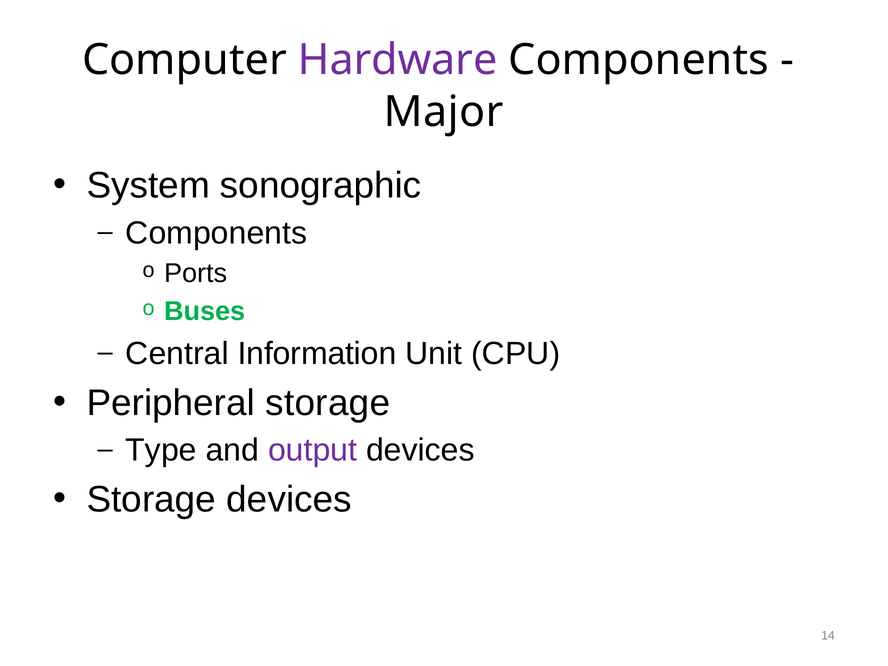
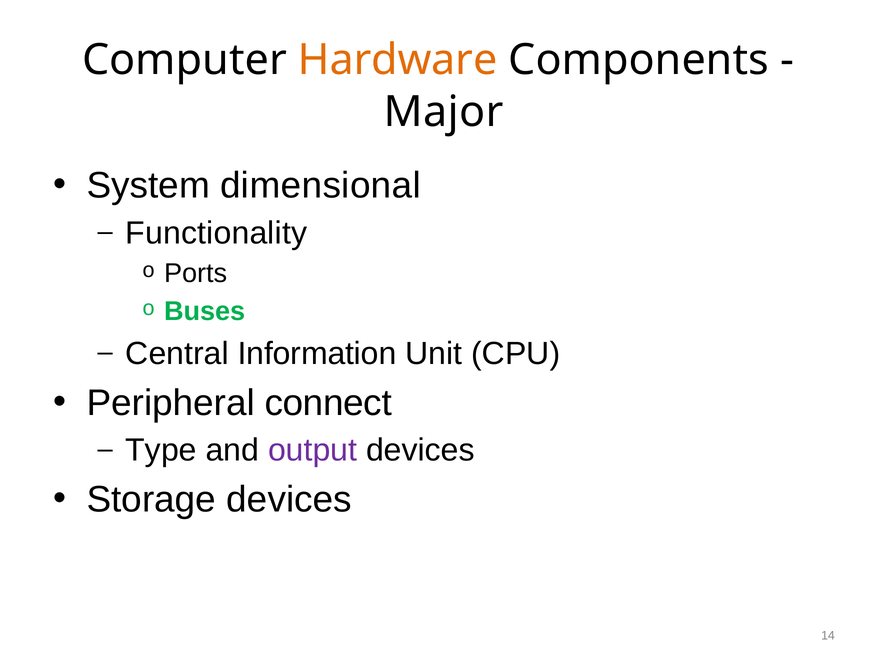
Hardware colour: purple -> orange (398, 60)
sonographic: sonographic -> dimensional (321, 185)
Components: Components -> Functionality (216, 233)
Peripheral storage: storage -> connect (328, 403)
